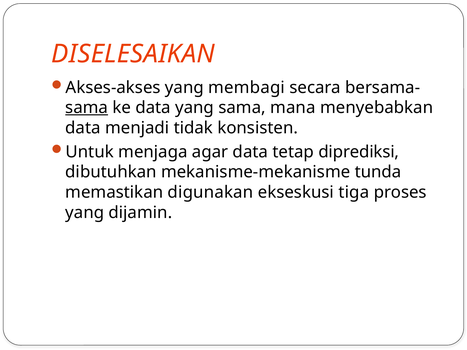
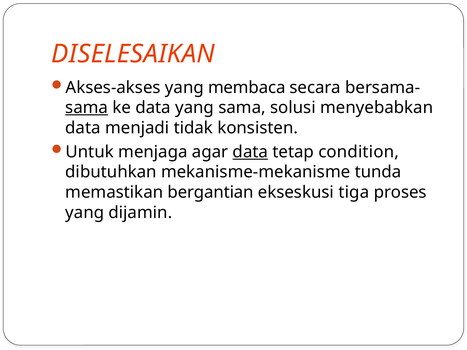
membagi: membagi -> membaca (247, 88)
mana: mana -> solusi (293, 108)
data underline: none -> present (250, 152)
diprediksi: diprediksi -> condition (359, 152)
digunakan: digunakan -> bergantian (211, 192)
